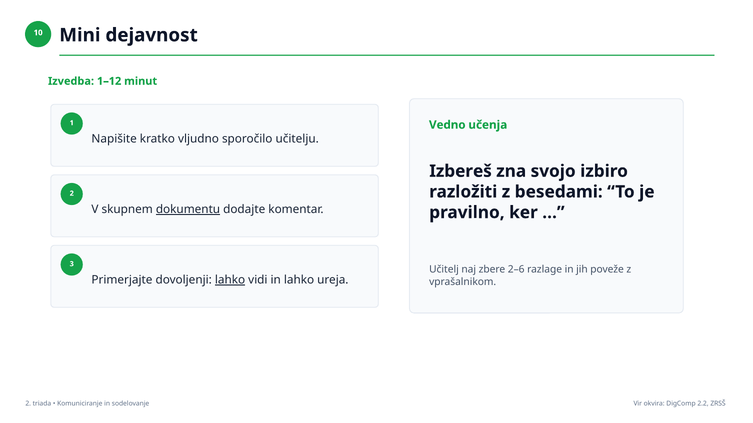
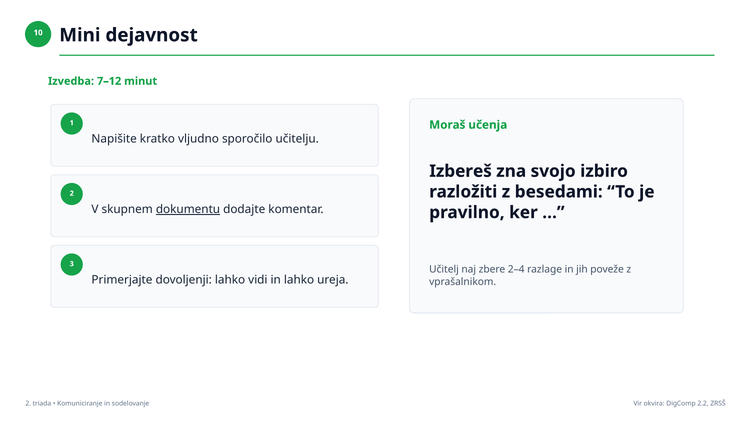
1–12: 1–12 -> 7–12 (109, 81)
Vedno: Vedno -> Moraš (447, 125)
2–6: 2–6 -> 2–4 (516, 270)
lahko underline: present -> none (230, 280)
